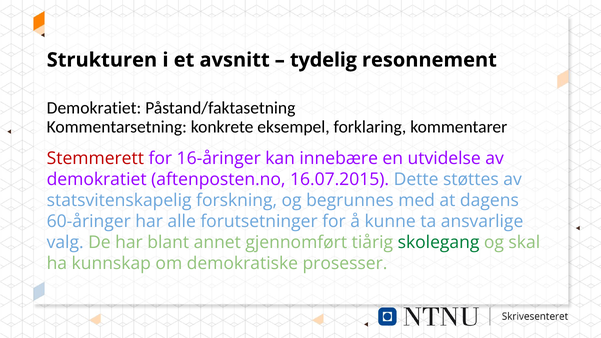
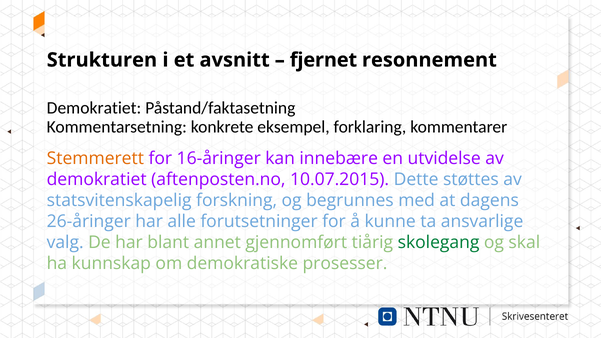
tydelig: tydelig -> fjernet (323, 60)
Stemmerett colour: red -> orange (95, 158)
16.07.2015: 16.07.2015 -> 10.07.2015 (340, 179)
60-åringer: 60-åringer -> 26-åringer (89, 221)
